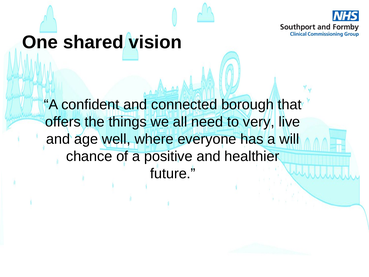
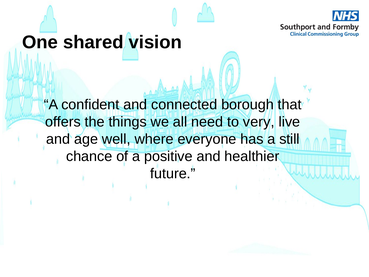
will: will -> still (289, 139)
